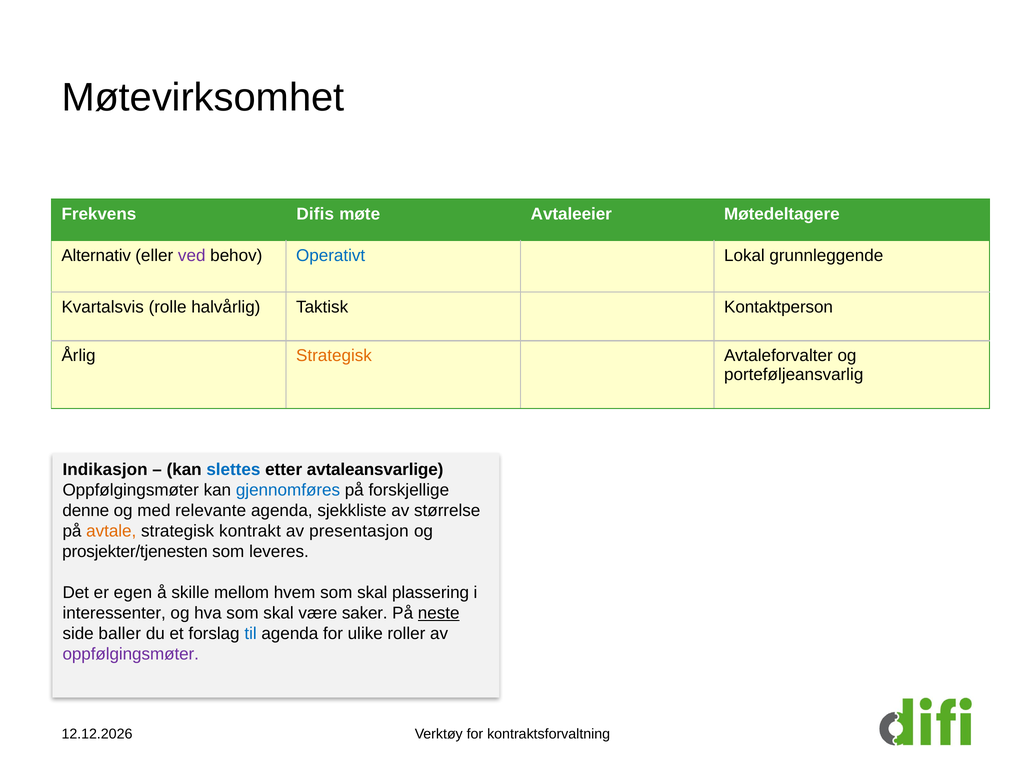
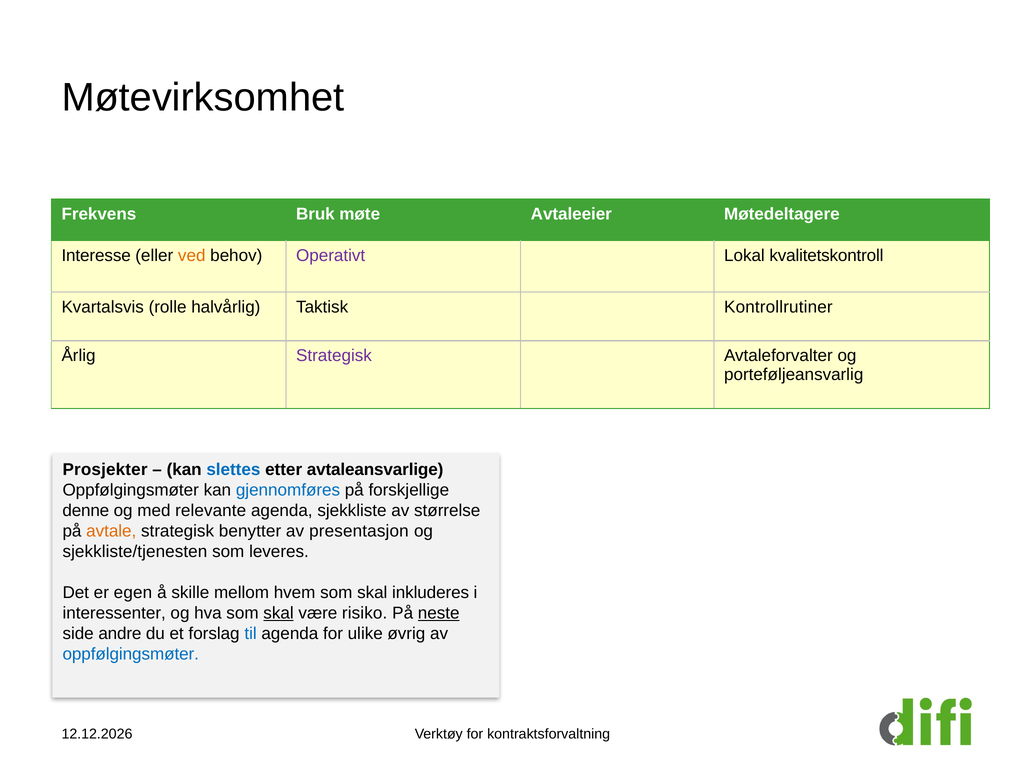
Difis: Difis -> Bruk (315, 214)
Alternativ: Alternativ -> Interesse (96, 255)
ved colour: purple -> orange (192, 255)
Operativt colour: blue -> purple (331, 255)
grunnleggende: grunnleggende -> kvalitetskontroll (826, 255)
Kontaktperson: Kontaktperson -> Kontrollrutiner (778, 307)
Strategisk colour: orange -> purple (334, 356)
Indikasjon: Indikasjon -> Prosjekter (105, 469)
kontrakt: kontrakt -> benytter (250, 531)
prosjekter/tjenesten: prosjekter/tjenesten -> sjekkliste/tjenesten (135, 551)
plassering: plassering -> inkluderes (431, 592)
skal underline: none -> present (279, 613)
saker: saker -> risiko (365, 613)
baller: baller -> andre (120, 633)
roller: roller -> øvrig (406, 633)
oppfølgingsmøter colour: purple -> blue (131, 654)
